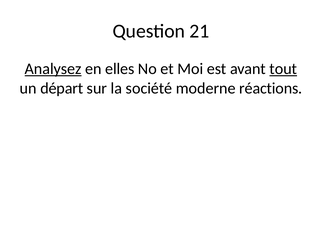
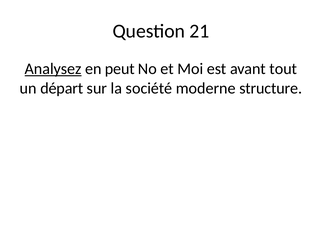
elles: elles -> peut (120, 69)
tout underline: present -> none (283, 69)
réactions: réactions -> structure (271, 88)
